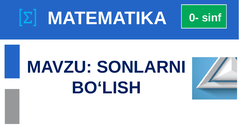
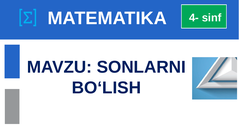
0-: 0- -> 4- (194, 18)
